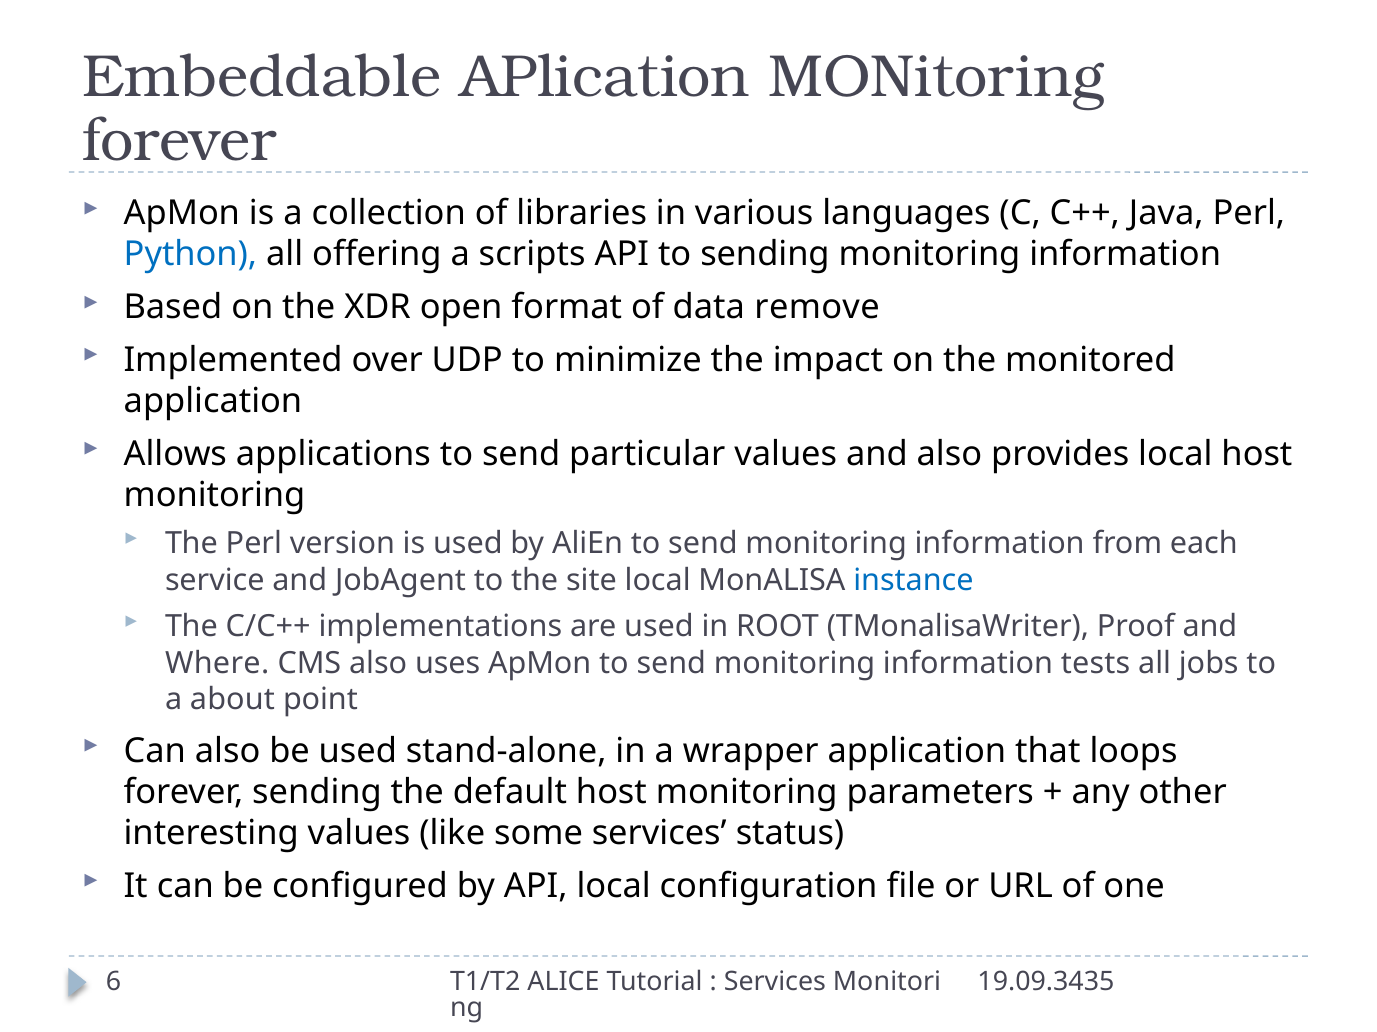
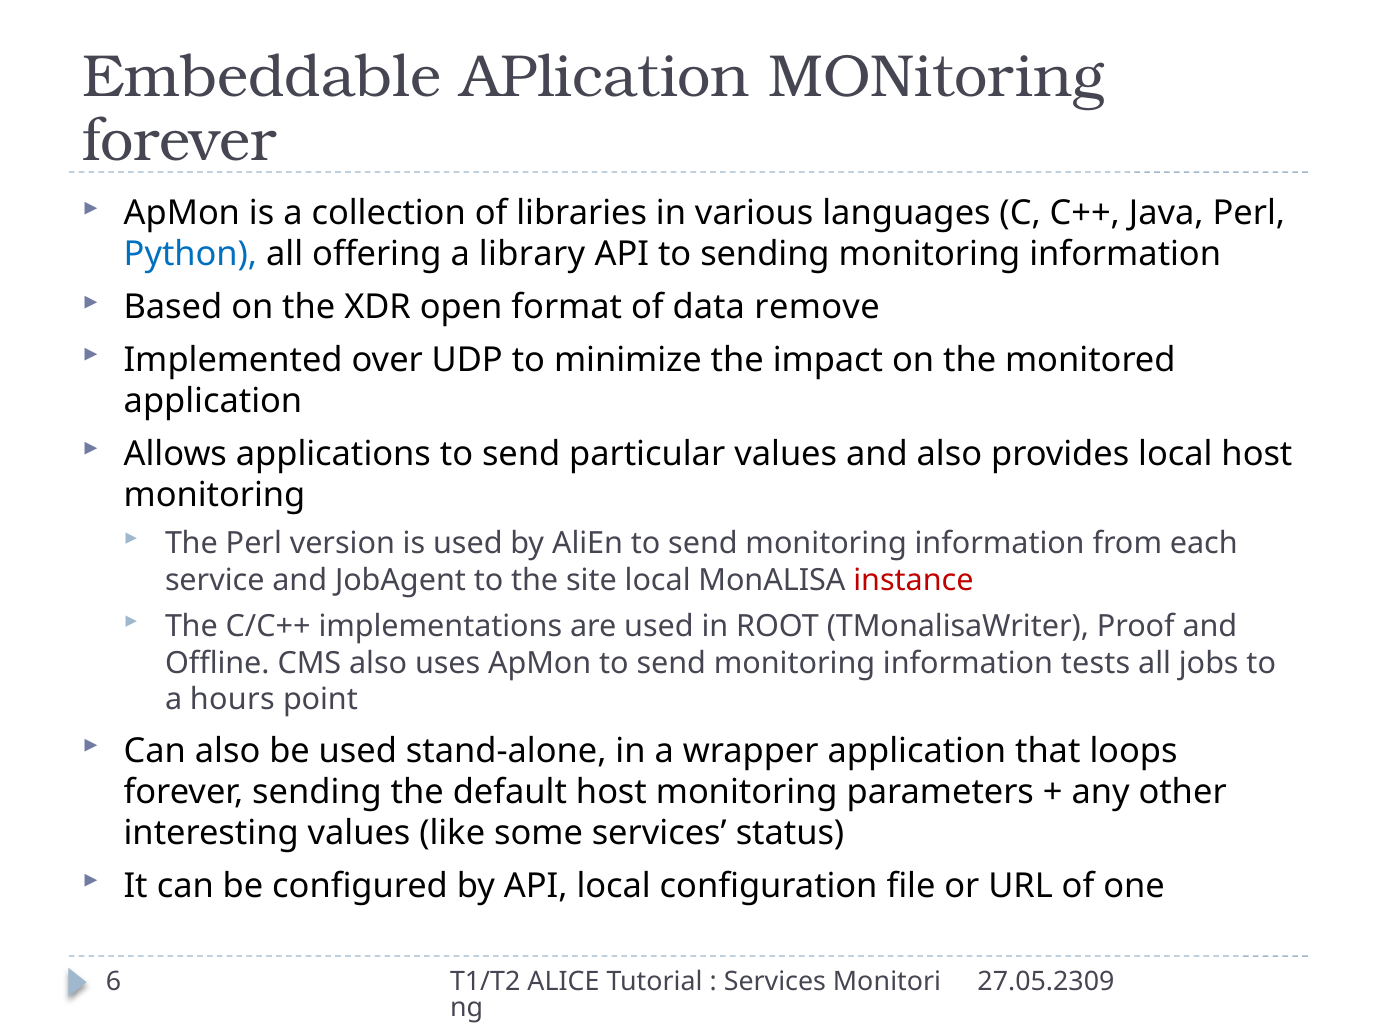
scripts: scripts -> library (532, 255)
instance colour: blue -> red (913, 581)
Where: Where -> Offline (217, 664)
about: about -> hours (232, 700)
19.09.3435: 19.09.3435 -> 27.05.2309 (1046, 982)
